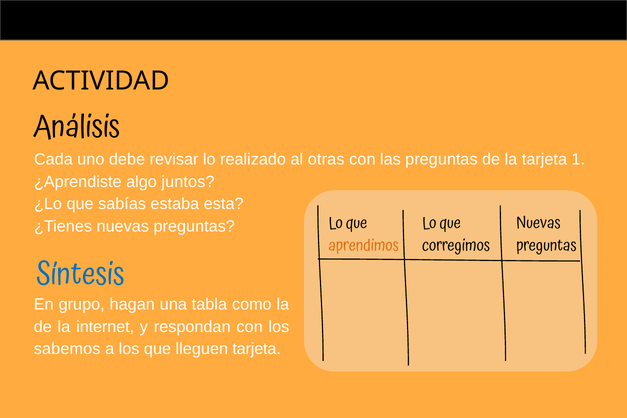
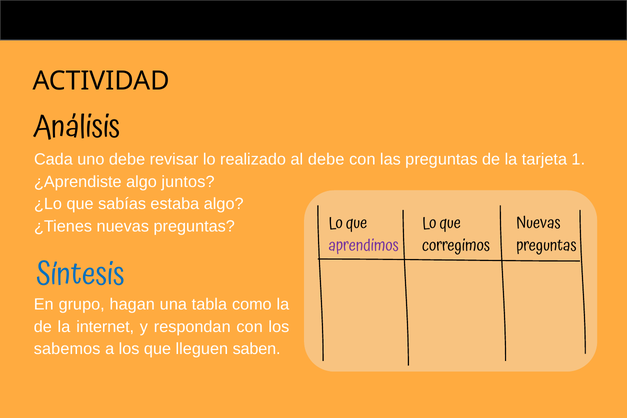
al otras: otras -> debe (326, 159)
estaba esta: esta -> algo (224, 204)
aprendimos colour: orange -> purple (364, 245)
lleguen tarjeta: tarjeta -> saben (257, 349)
